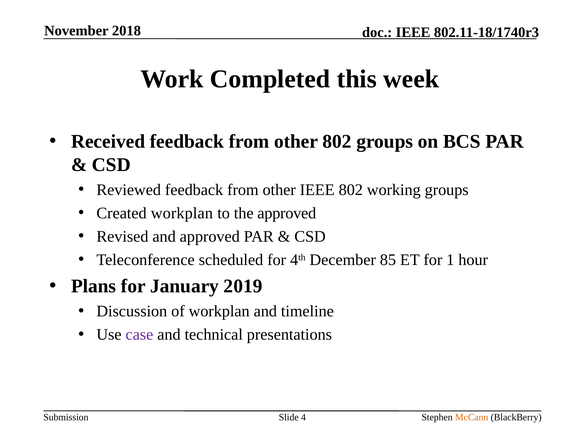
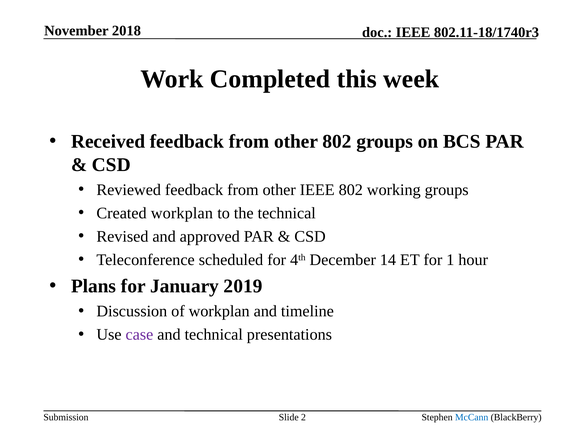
the approved: approved -> technical (287, 213)
85: 85 -> 14 (388, 260)
4: 4 -> 2 (303, 417)
McCann colour: orange -> blue (472, 417)
